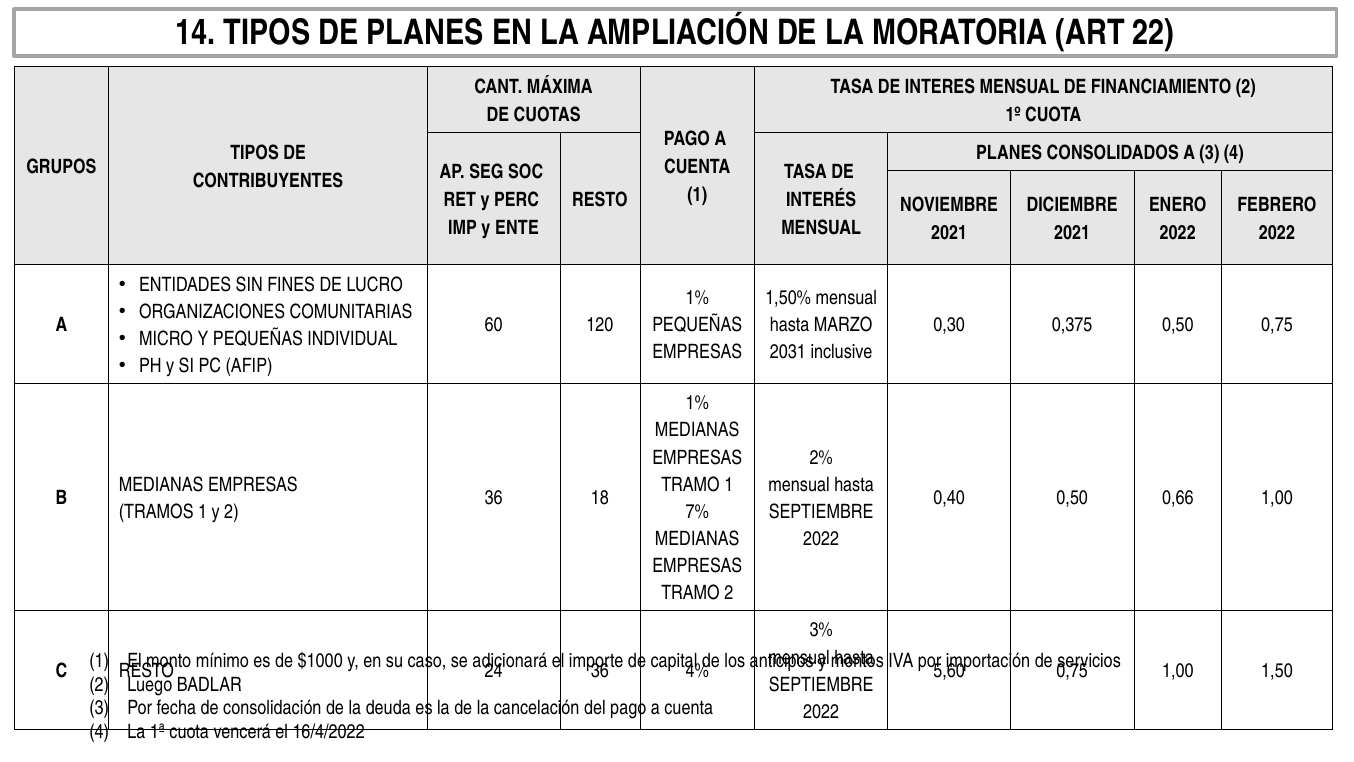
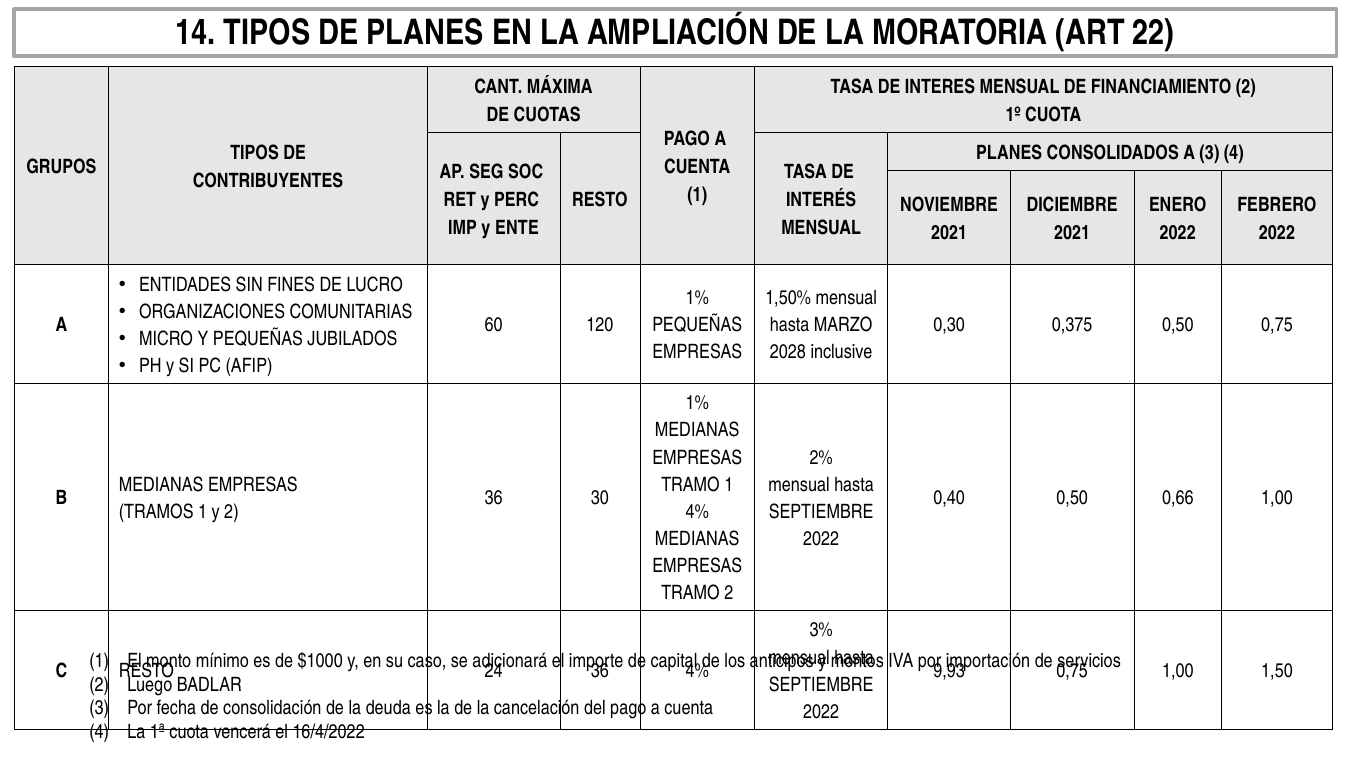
INDIVIDUAL: INDIVIDUAL -> JUBILADOS (352, 339)
2031: 2031 -> 2028 (788, 352)
18: 18 -> 30 (600, 498)
7%: 7% -> 4% (697, 512)
5,60: 5,60 -> 9,93 (949, 671)
